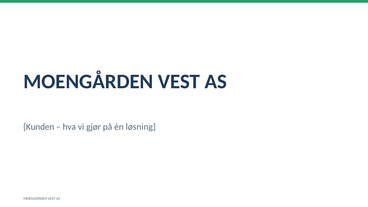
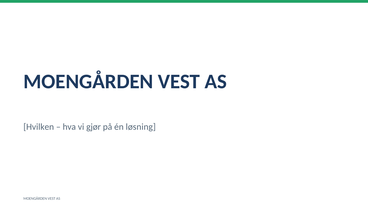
Kunden: Kunden -> Hvilken (39, 127)
